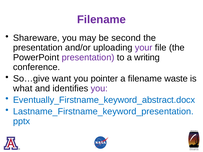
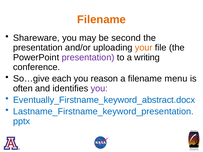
Filename colour: purple -> orange (101, 20)
your colour: purple -> orange (144, 48)
want: want -> each (62, 79)
pointer: pointer -> reason (104, 79)
waste: waste -> menu (176, 79)
what: what -> often (23, 89)
